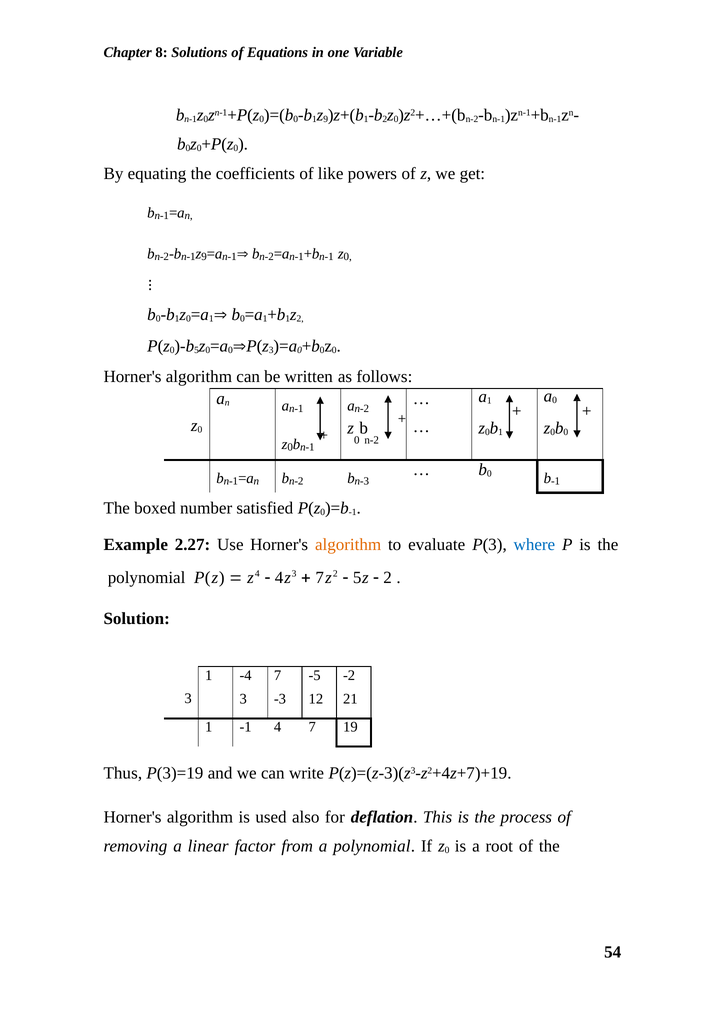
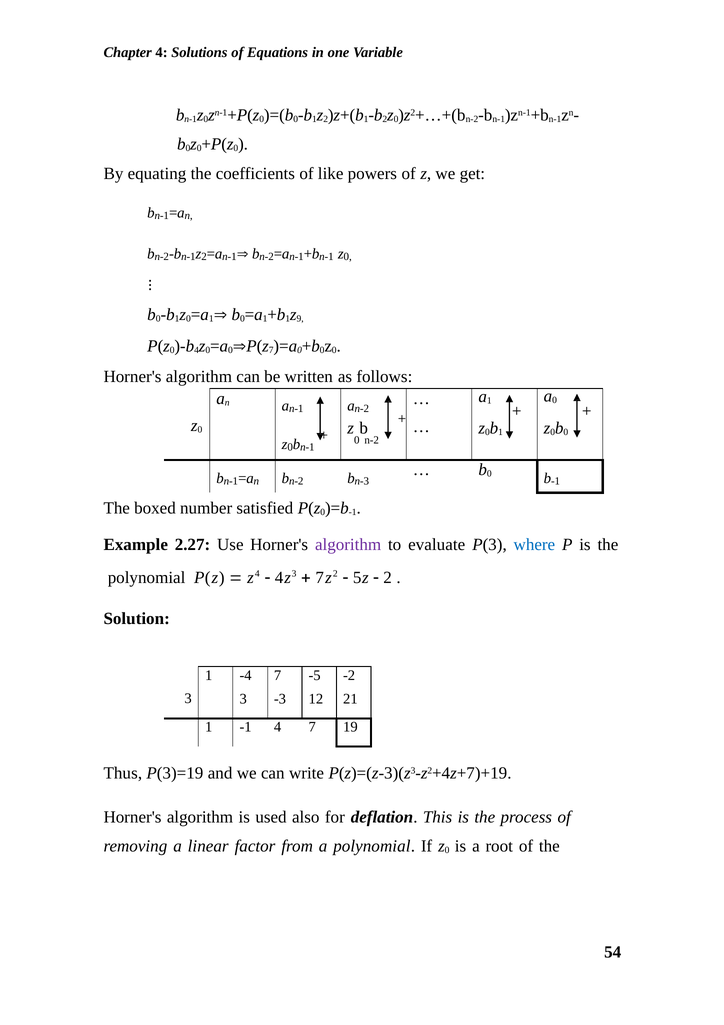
Chapter 8: 8 -> 4 (162, 53)
1 z 9: 9 -> 2 (326, 119)
9: 9 -> 2 (204, 256)
z 2: 2 -> 9 (300, 319)
5: 5 -> 4 (197, 350)
3: 3 -> 7 (271, 350)
algorithm colour: orange -> purple (348, 544)
